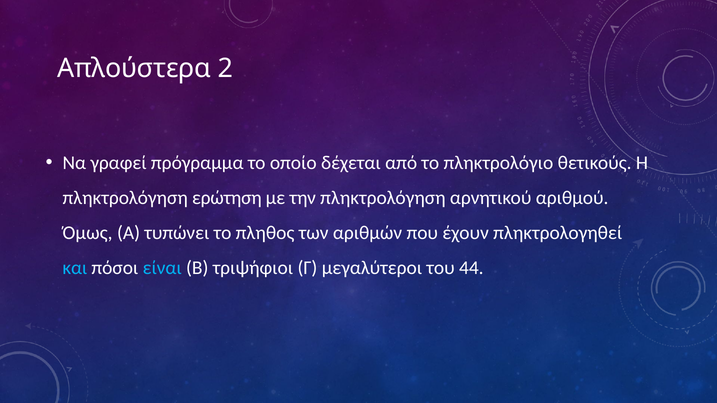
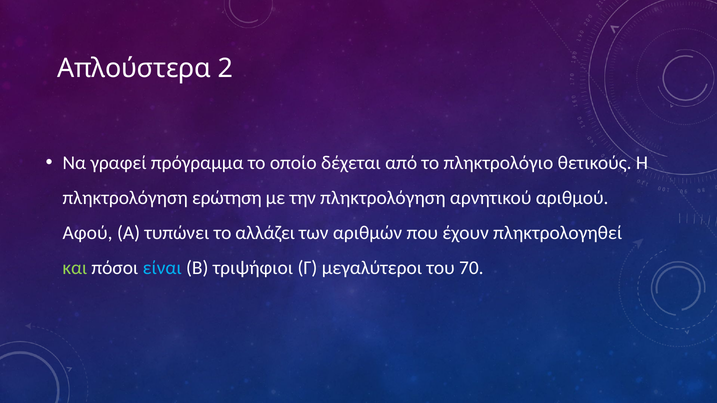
Όμως: Όμως -> Αφού (88, 233)
πληθος: πληθος -> αλλάζει (265, 233)
και colour: light blue -> light green (75, 268)
44: 44 -> 70 (471, 268)
